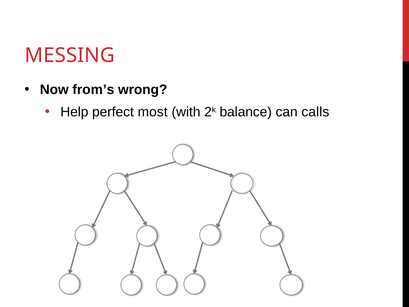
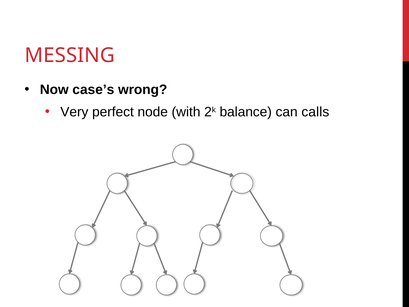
from’s: from’s -> case’s (93, 90)
Help: Help -> Very (74, 112)
most: most -> node (153, 112)
